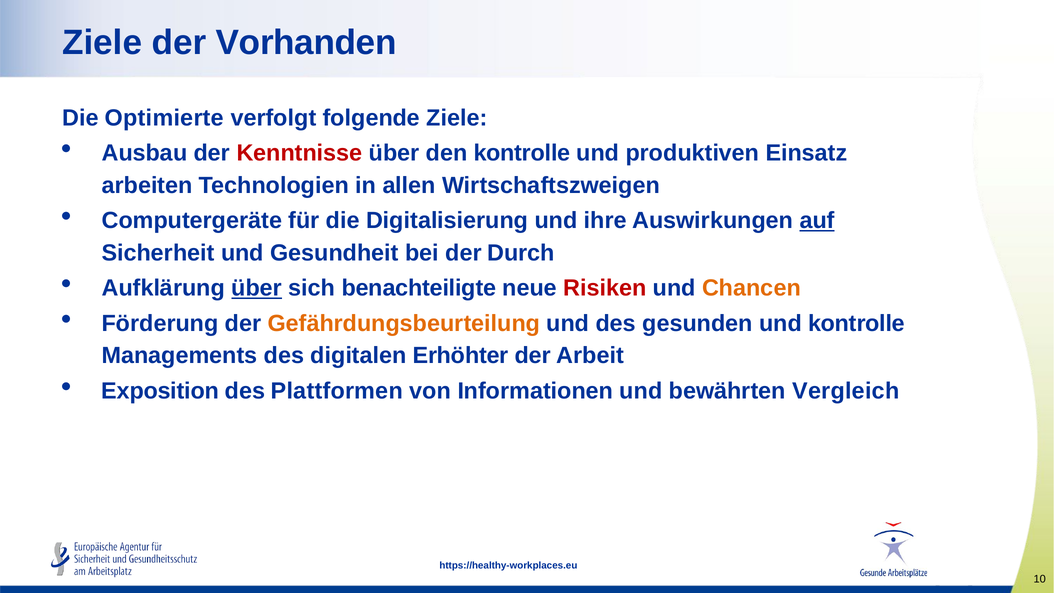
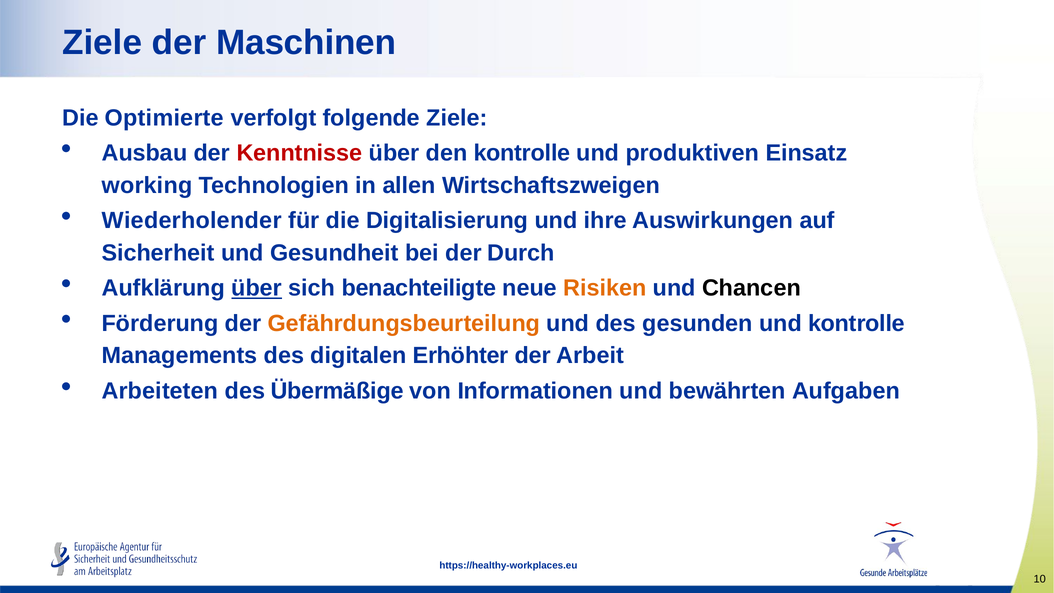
Vorhanden: Vorhanden -> Maschinen (306, 43)
arbeiten: arbeiten -> working (147, 185)
Computergeräte: Computergeräte -> Wiederholender (192, 221)
auf underline: present -> none (817, 221)
Risiken colour: red -> orange (605, 288)
Chancen colour: orange -> black (751, 288)
Exposition: Exposition -> Arbeiteten (160, 391)
Plattformen: Plattformen -> Übermäßige (337, 391)
Vergleich: Vergleich -> Aufgaben (846, 391)
